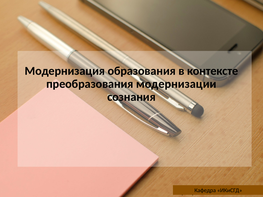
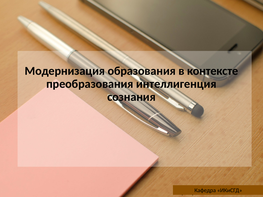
модернизации: модернизации -> интеллигенция (176, 84)
